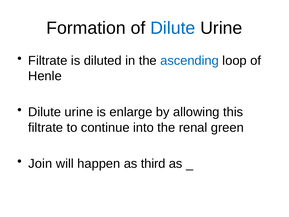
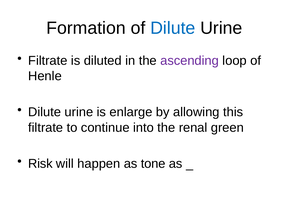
ascending colour: blue -> purple (190, 61)
Join: Join -> Risk (40, 163)
third: third -> tone (153, 163)
